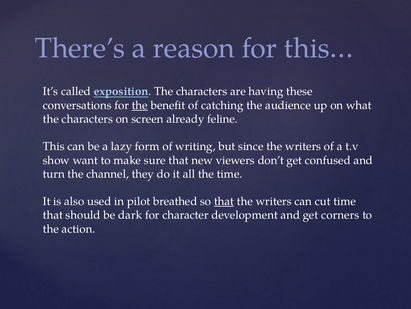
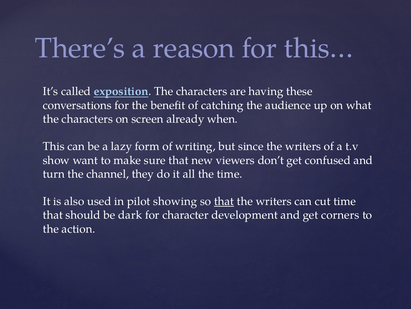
the underline: present -> none (140, 105)
feline: feline -> when (223, 119)
breathed: breathed -> showing (175, 201)
